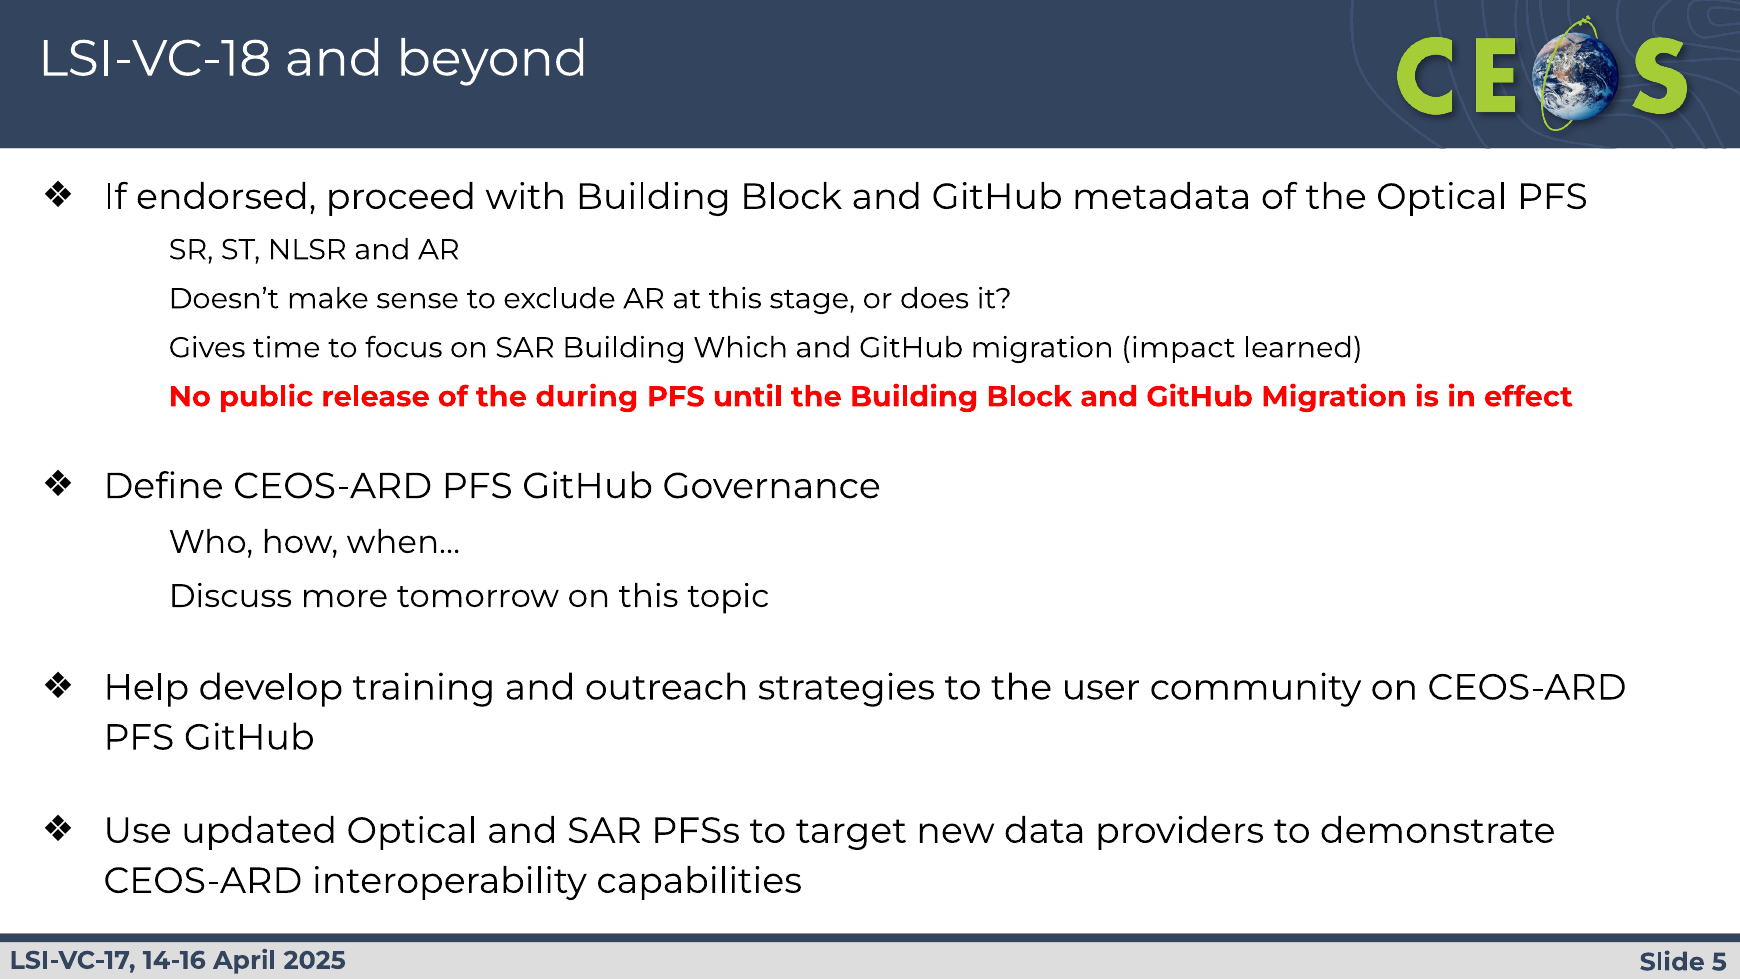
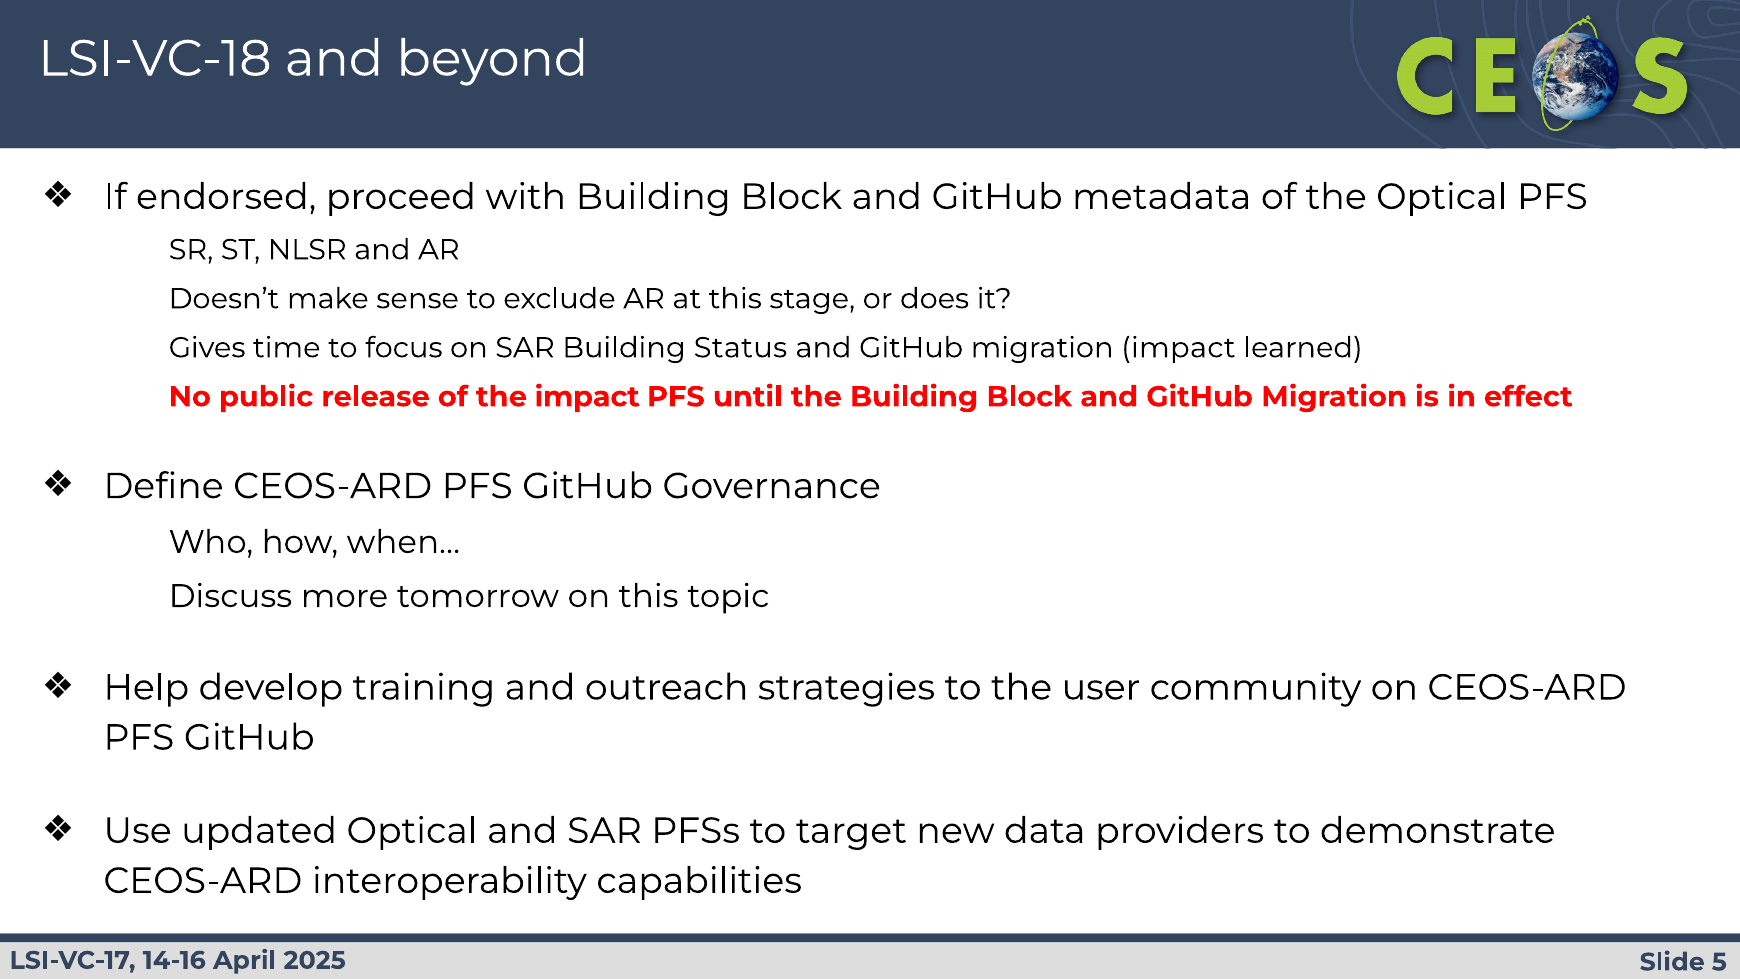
Which: Which -> Status (740, 348)
the during: during -> impact (587, 397)
